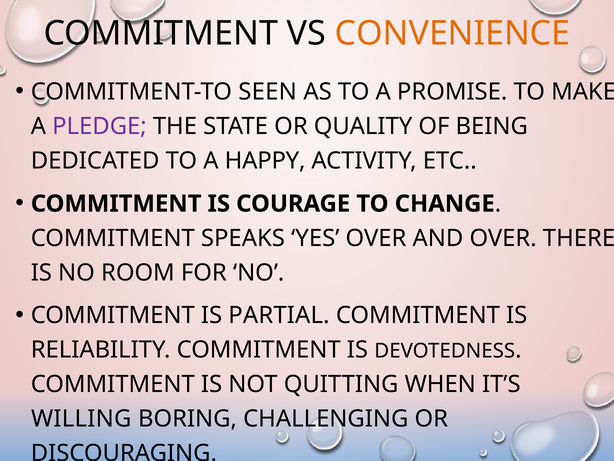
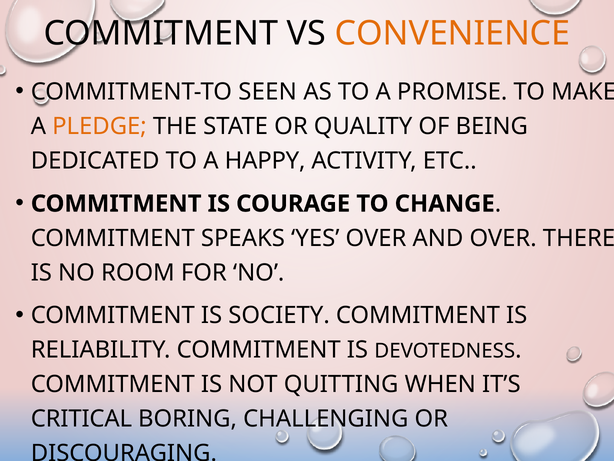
PLEDGE colour: purple -> orange (99, 126)
PARTIAL: PARTIAL -> SOCIETY (279, 315)
WILLING: WILLING -> CRITICAL (81, 418)
